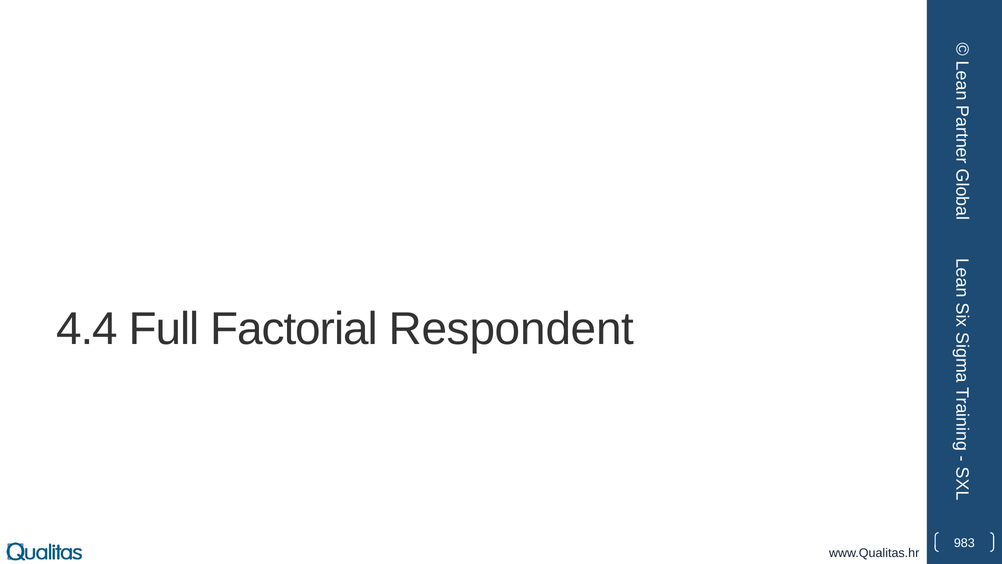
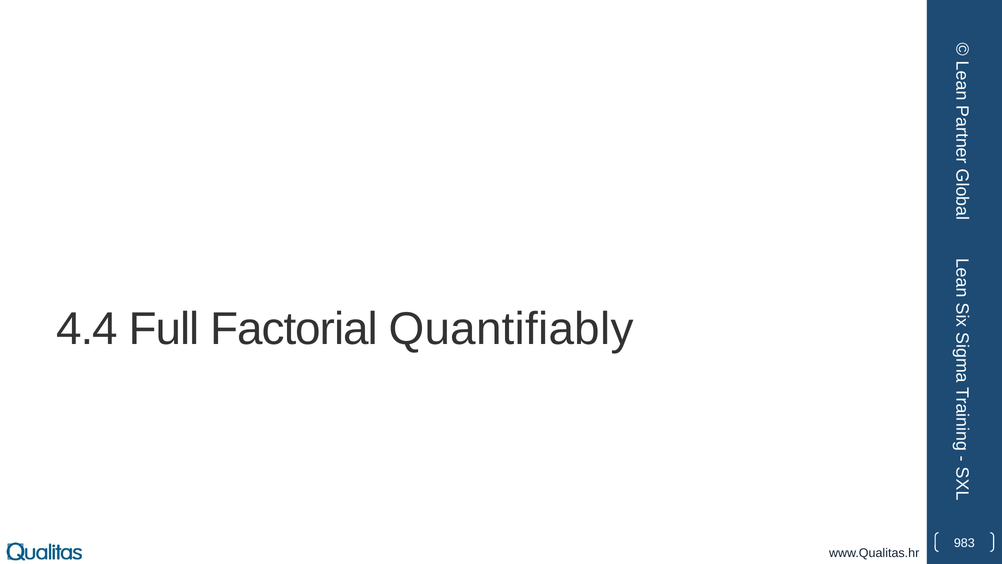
Respondent: Respondent -> Quantifiably (511, 329)
